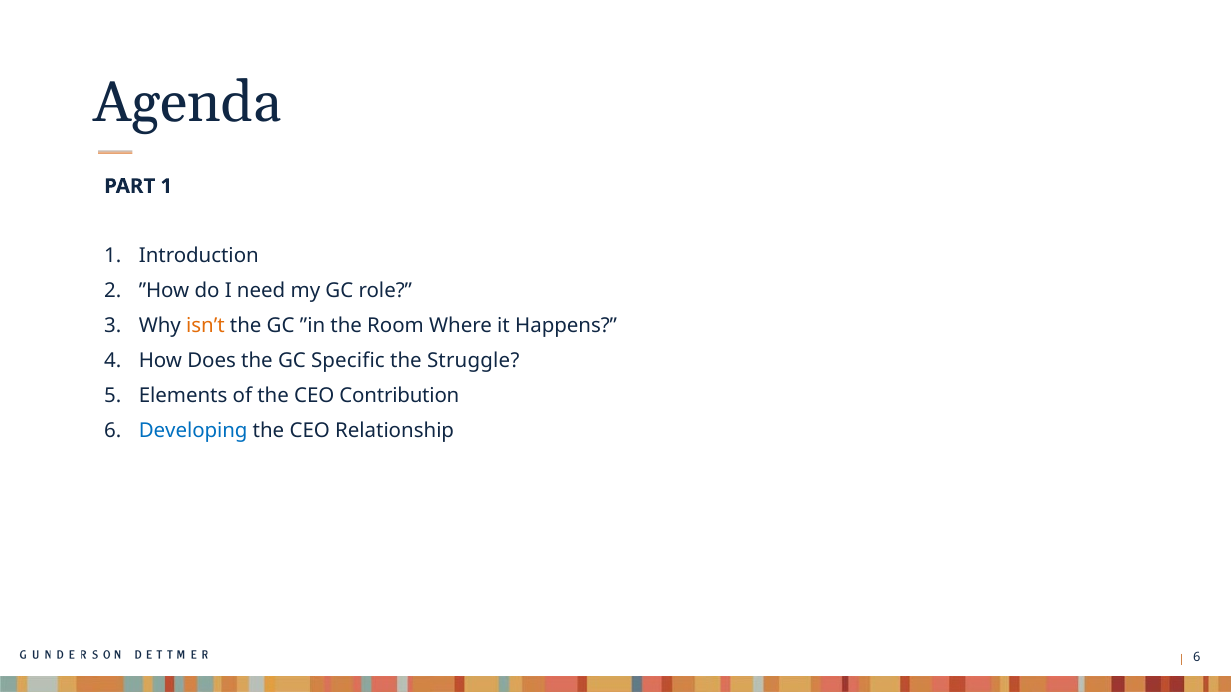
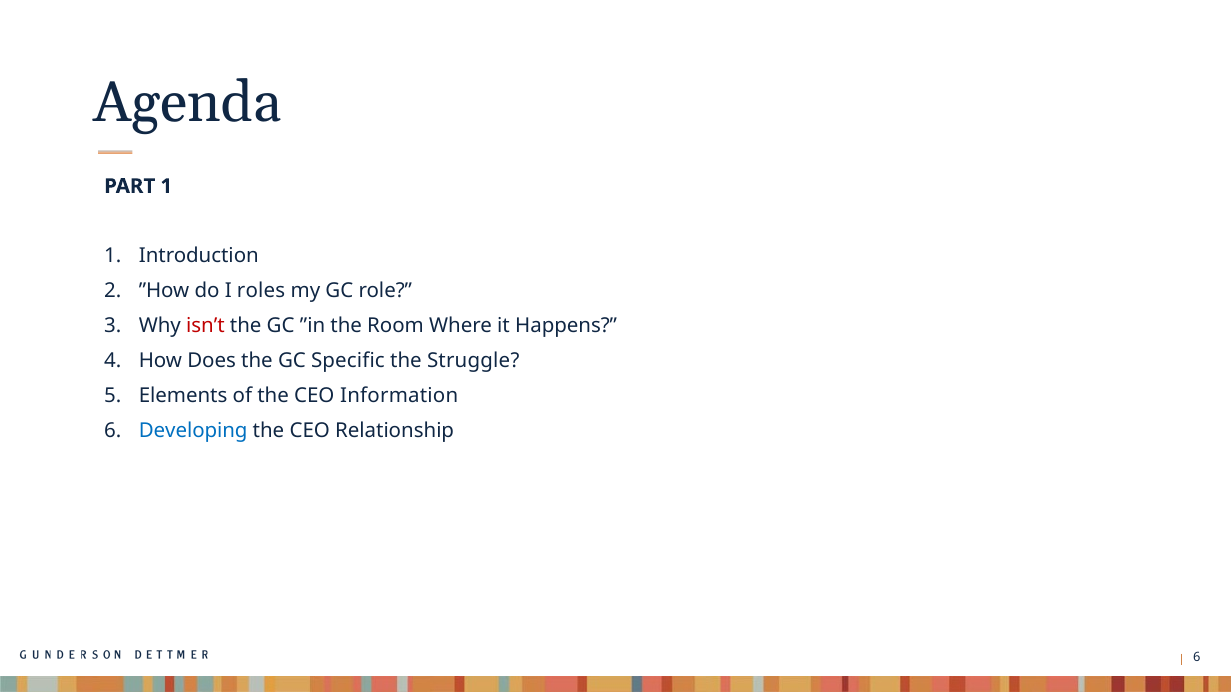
need: need -> roles (261, 291)
isn’t colour: orange -> red (205, 326)
Contribution: Contribution -> Information (399, 396)
